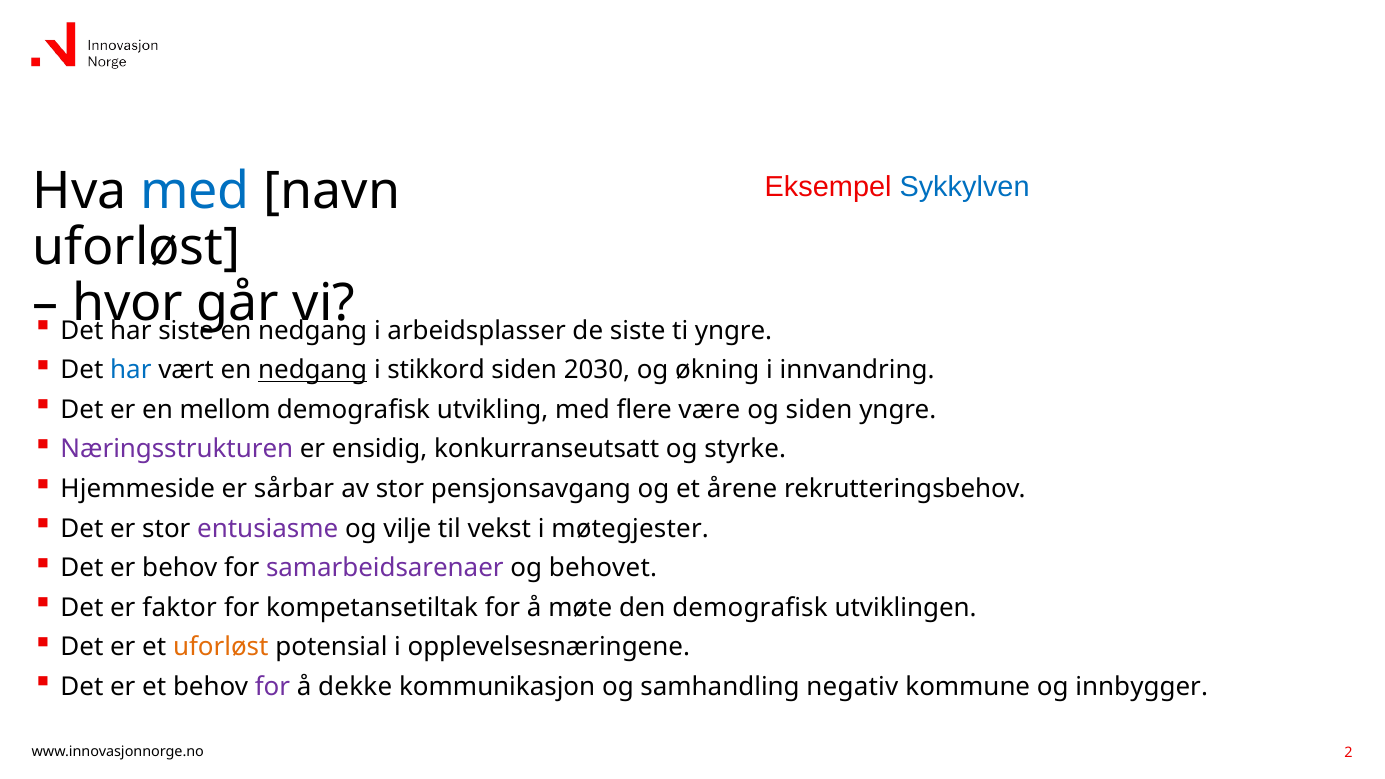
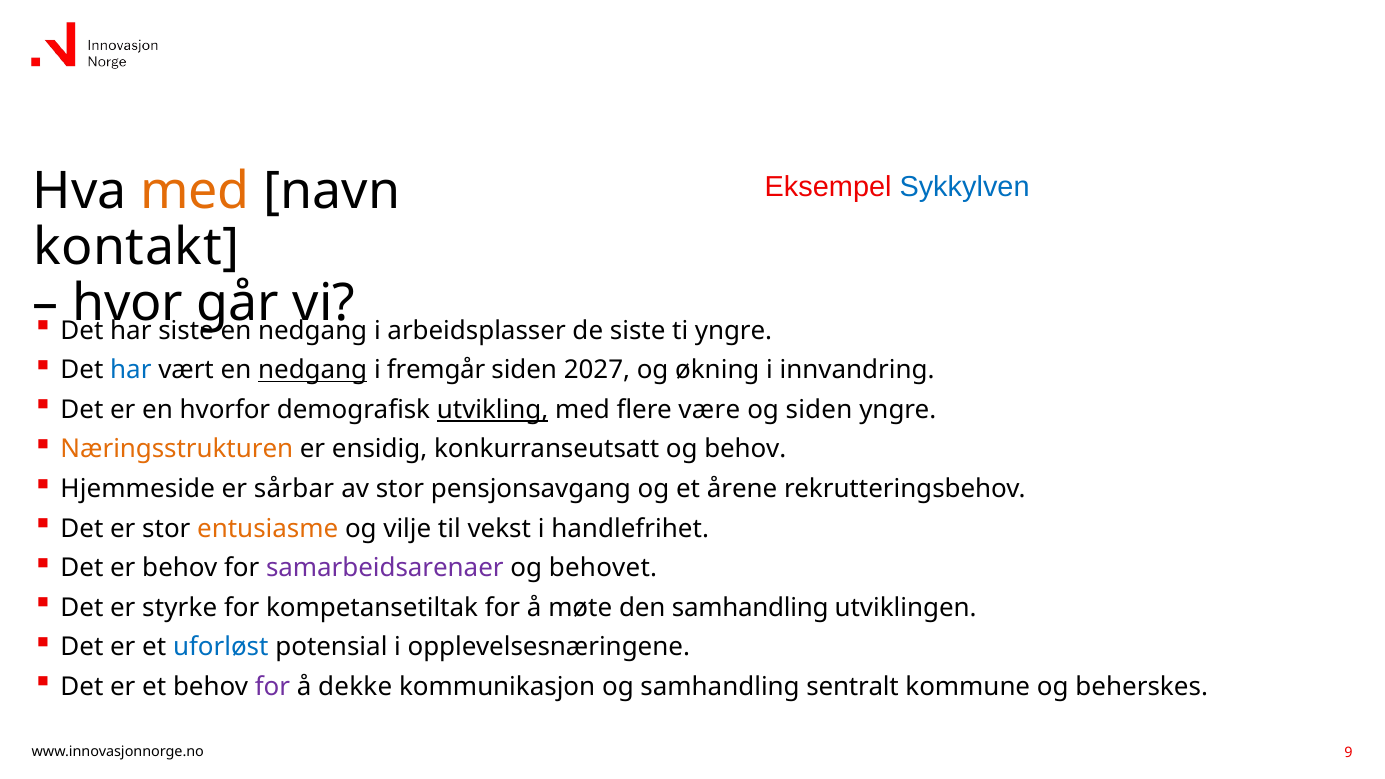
med colour: blue -> orange (195, 191)
uforløst: uforløst -> kontakt (136, 247)
stikkord: stikkord -> fremgår (436, 370)
2030: 2030 -> 2027 (597, 370)
mellom: mellom -> hvorfor (225, 410)
utvikling underline: none -> present (493, 410)
Næringsstrukturen colour: purple -> orange (177, 449)
og styrke: styrke -> behov (745, 449)
entusiasme colour: purple -> orange (268, 529)
møtegjester: møtegjester -> handlefrihet (630, 529)
faktor: faktor -> styrke (180, 608)
den demografisk: demografisk -> samhandling (750, 608)
uforløst colour: orange -> blue (221, 647)
negativ: negativ -> sentralt (853, 687)
innbygger: innbygger -> beherskes (1142, 687)
2: 2 -> 9 (1349, 753)
